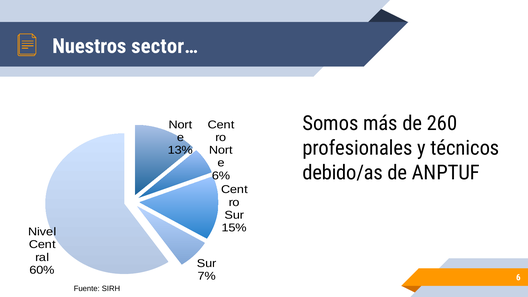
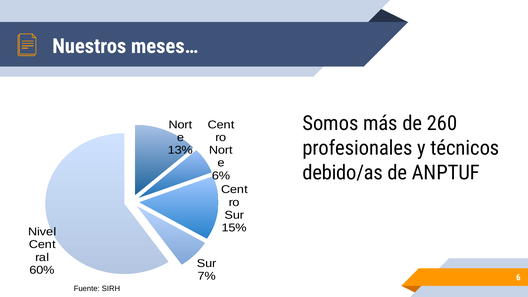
sector…: sector… -> meses… (165, 46)
